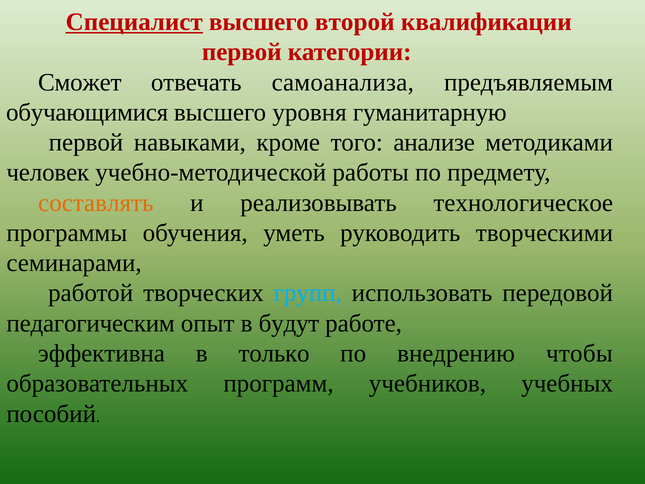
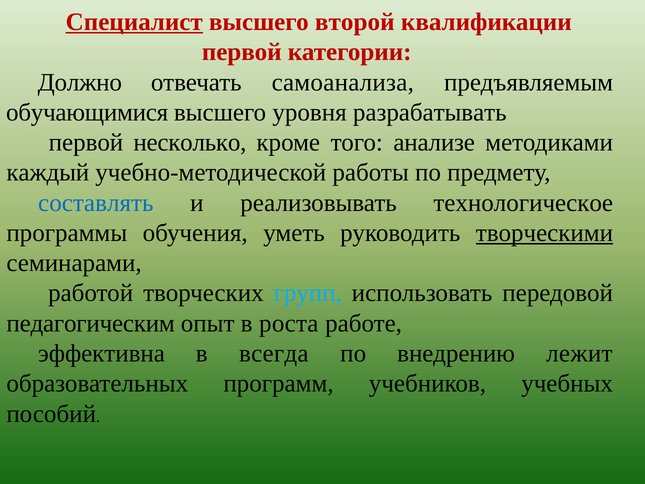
Сможет: Сможет -> Должно (80, 82)
гуманитарную: гуманитарную -> разрабатывать (430, 112)
навыками: навыками -> несколько (190, 142)
человек: человек -> каждый (48, 173)
составлять colour: orange -> blue (96, 203)
творческими underline: none -> present (544, 233)
будут: будут -> роста (289, 323)
только: только -> всегда (274, 353)
чтобы: чтобы -> лежит (579, 353)
